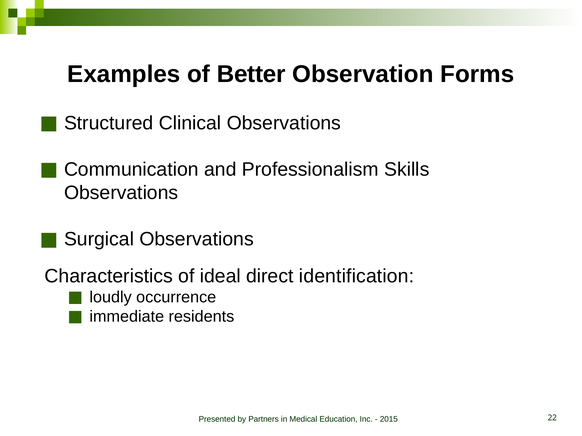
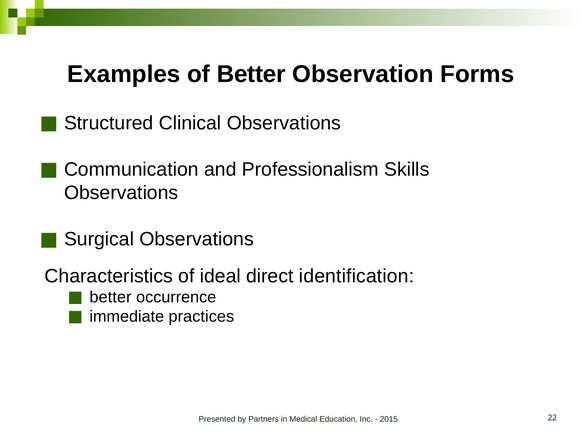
loudly: loudly -> better (111, 297)
residents: residents -> practices (201, 317)
